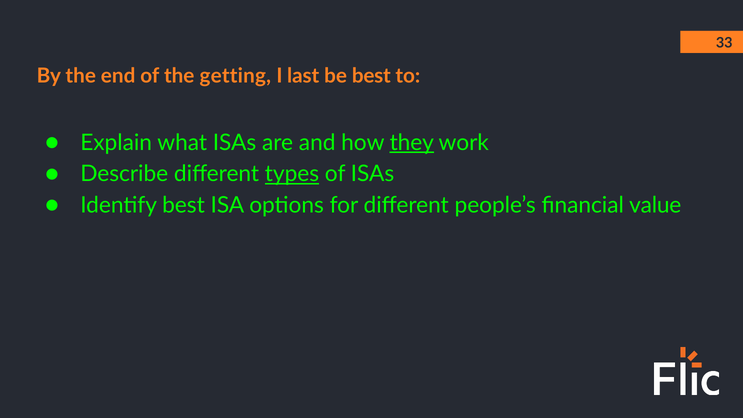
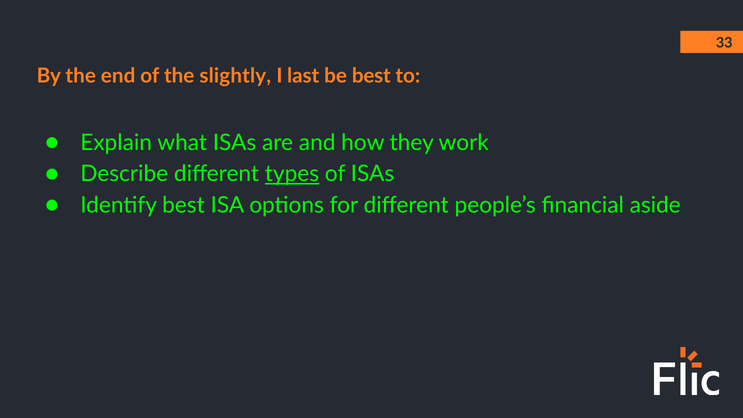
getting: getting -> slightly (235, 76)
they underline: present -> none (412, 143)
value: value -> aside (655, 205)
